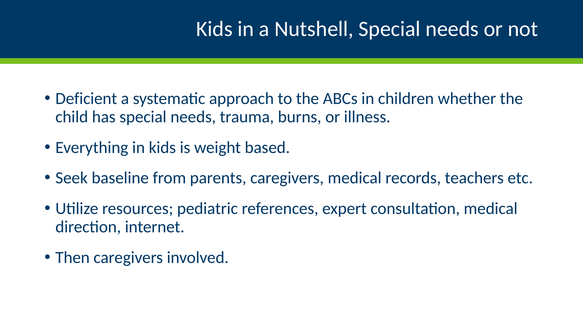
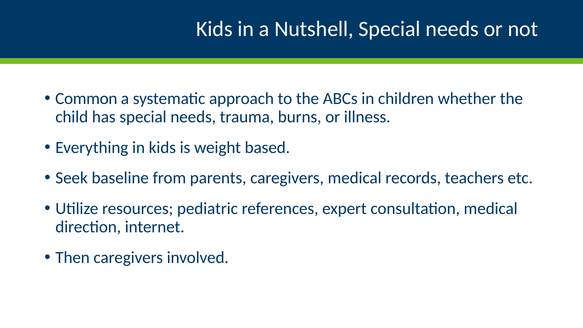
Deficient: Deficient -> Common (86, 99)
